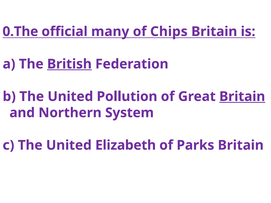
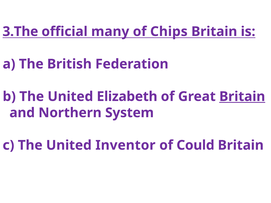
0.The: 0.The -> 3.The (20, 32)
British underline: present -> none (69, 64)
Pollution: Pollution -> Elizabeth (127, 97)
Elizabeth: Elizabeth -> Inventor (125, 145)
Parks: Parks -> Could (195, 145)
